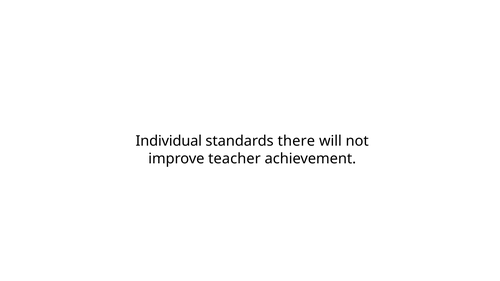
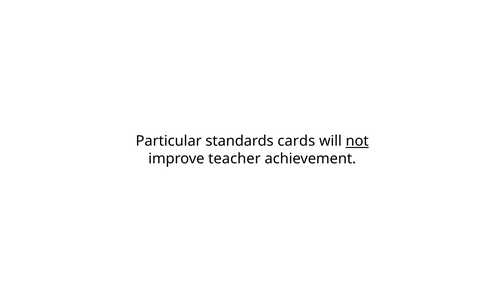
Individual: Individual -> Particular (169, 141)
there: there -> cards (296, 141)
not underline: none -> present (357, 141)
